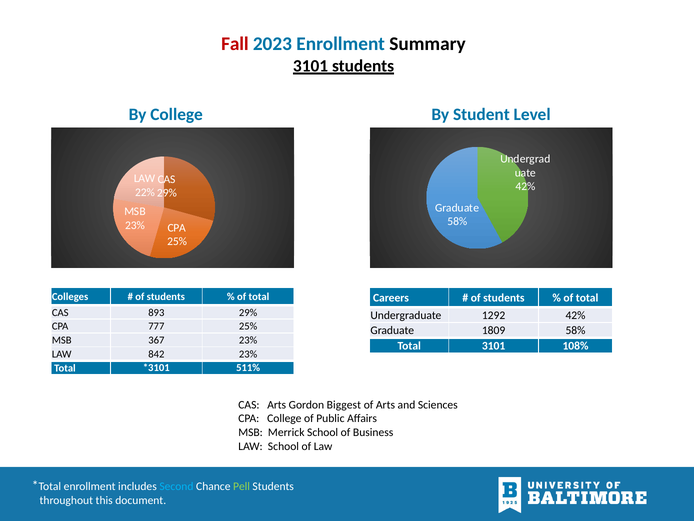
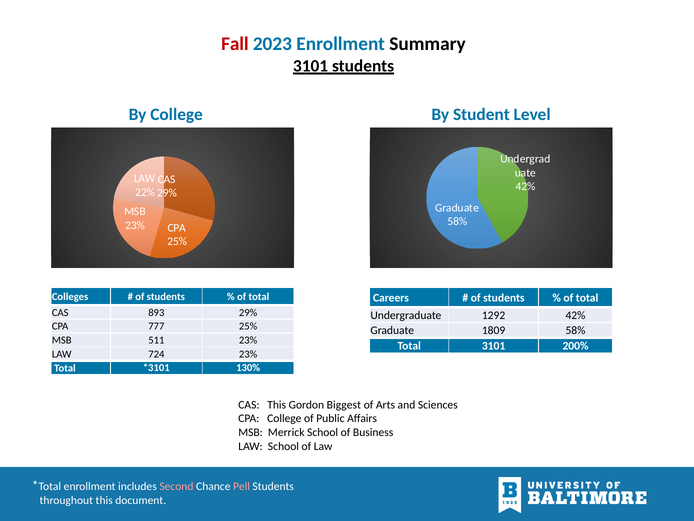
367: 367 -> 511 (156, 340)
108%: 108% -> 200% (576, 346)
842: 842 -> 724 (156, 354)
511%: 511% -> 130% (248, 368)
CAS Arts: Arts -> This (277, 404)
Second colour: light blue -> pink (176, 486)
Pell colour: light green -> pink (242, 486)
